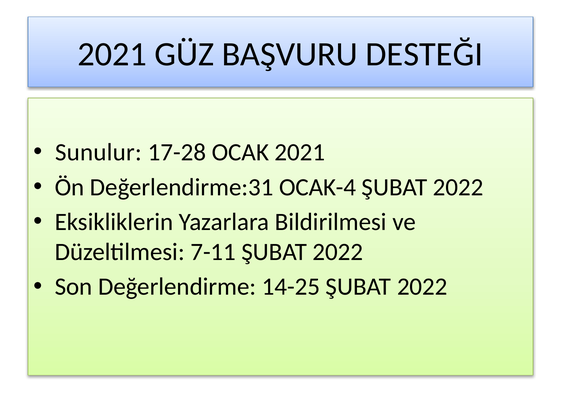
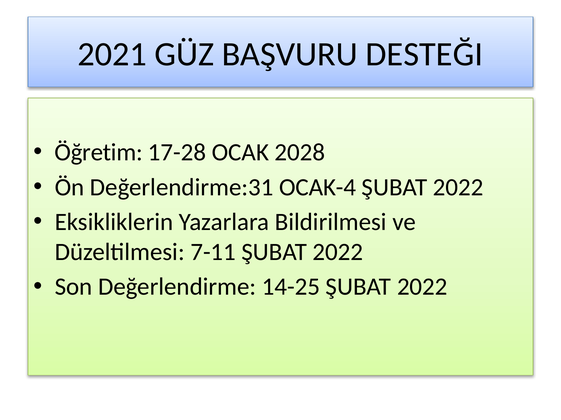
Sunulur: Sunulur -> Öğretim (99, 153)
OCAK 2021: 2021 -> 2028 (300, 153)
